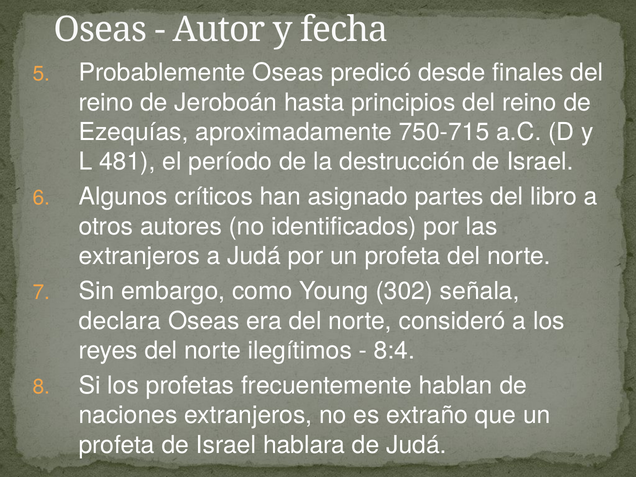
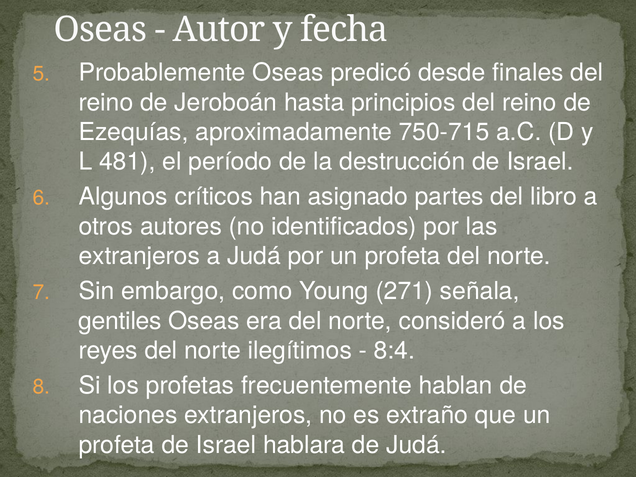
302: 302 -> 271 (404, 291)
declara: declara -> gentiles (120, 321)
